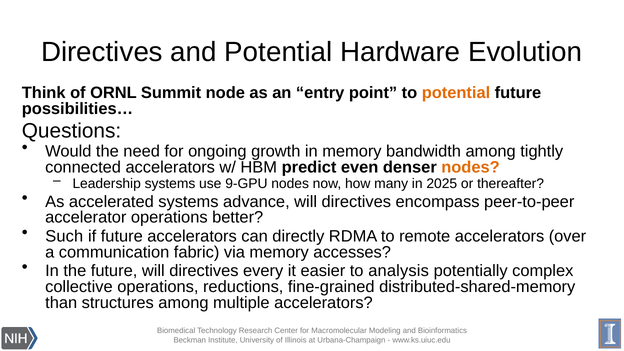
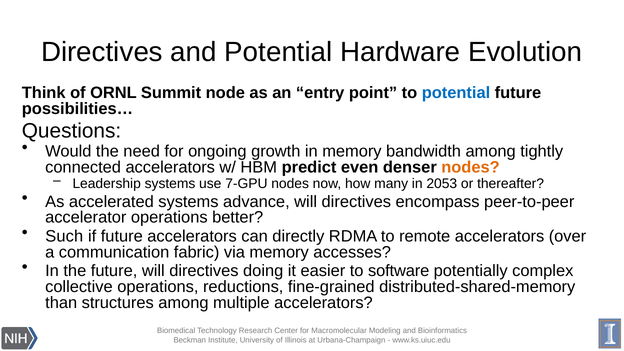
potential colour: orange -> blue (456, 93)
9-GPU: 9-GPU -> 7-GPU (246, 184)
2025: 2025 -> 2053 (442, 184)
every: every -> doing (263, 271)
analysis: analysis -> software (399, 271)
